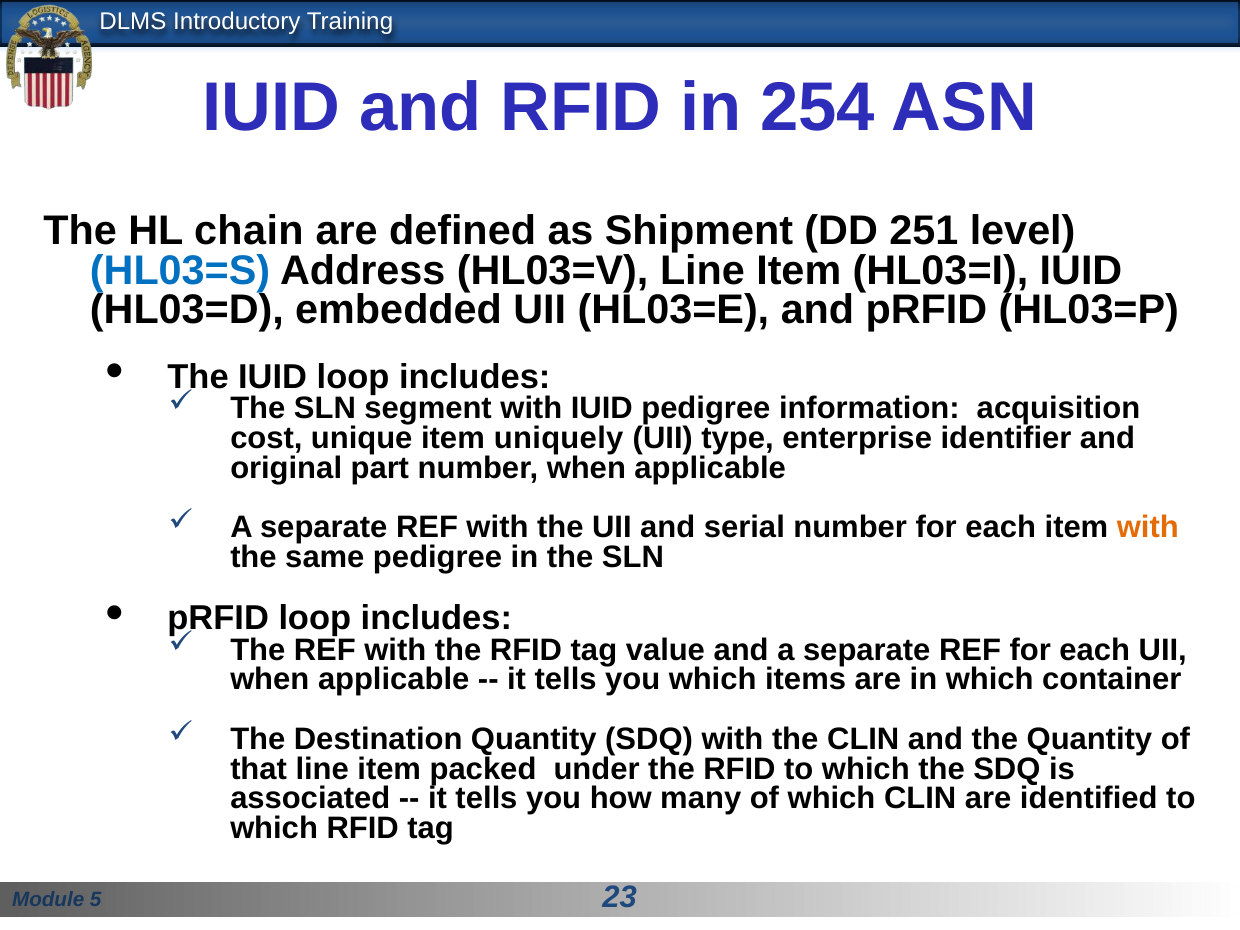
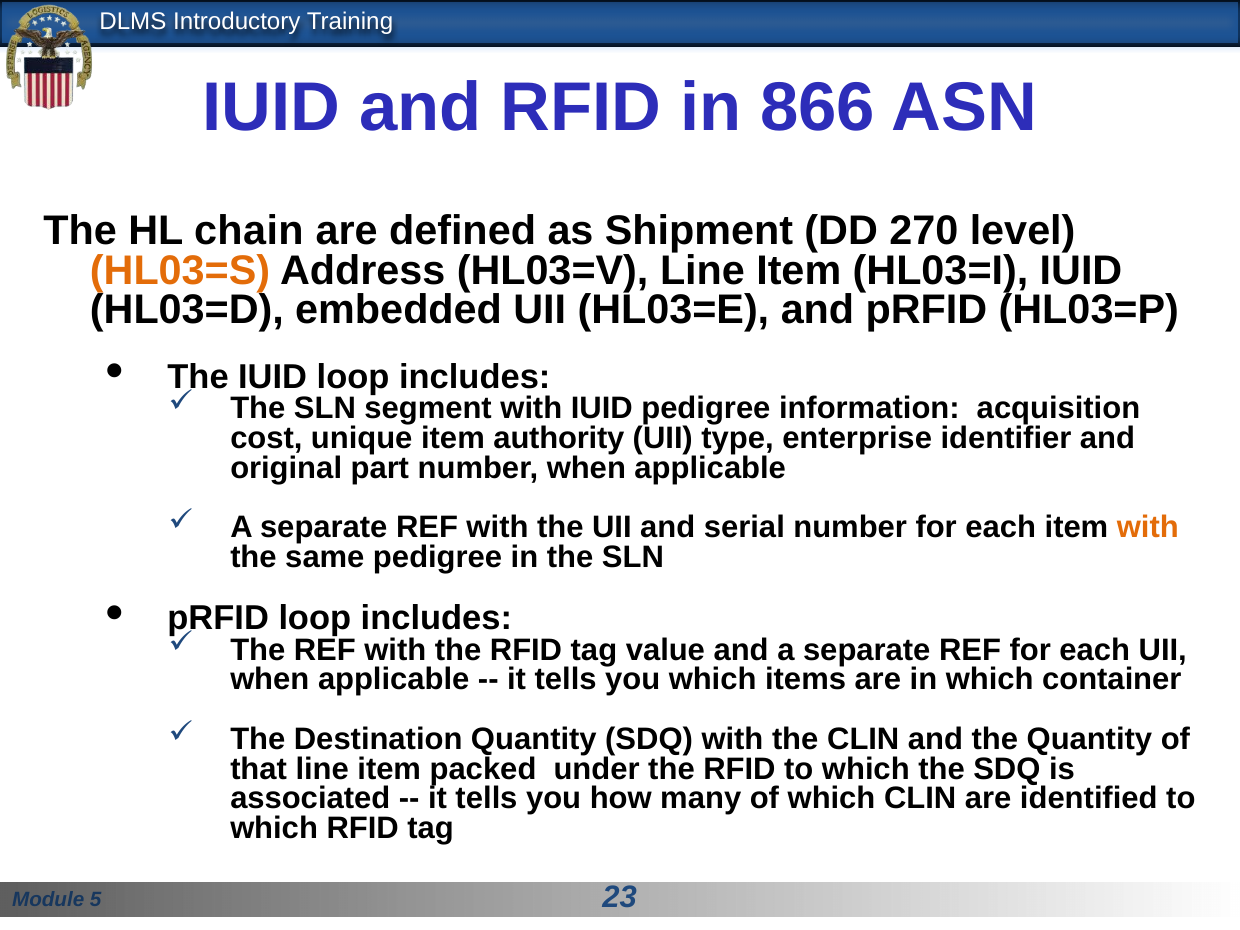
254: 254 -> 866 (818, 108)
251: 251 -> 270 (924, 231)
HL03=S colour: blue -> orange (180, 271)
uniquely: uniquely -> authority (559, 438)
